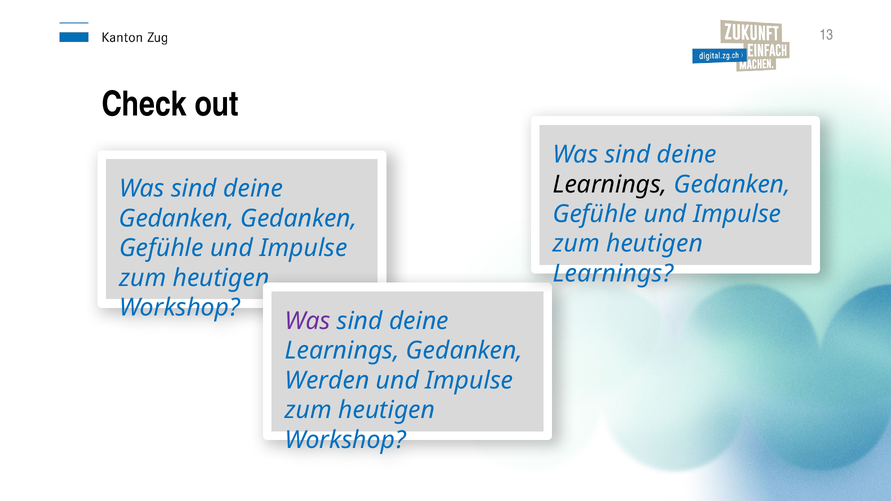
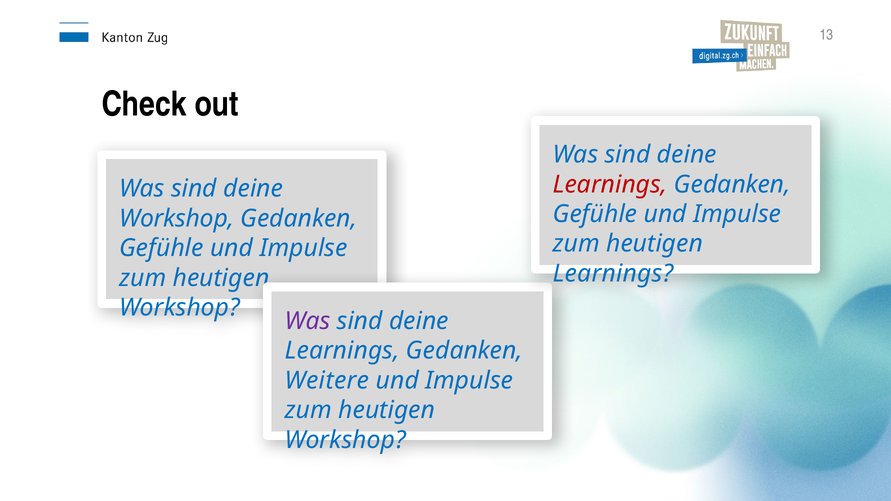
Learnings colour: black -> red (610, 184)
Gedanken: Gedanken -> Workshop (177, 219)
Werden: Werden -> Weitere (327, 381)
